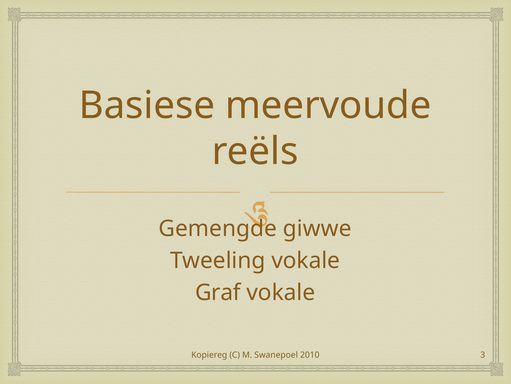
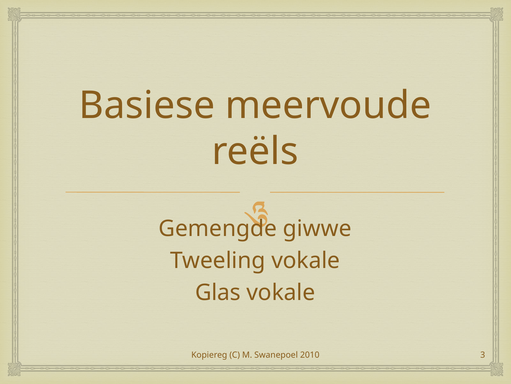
Graf: Graf -> Glas (218, 292)
